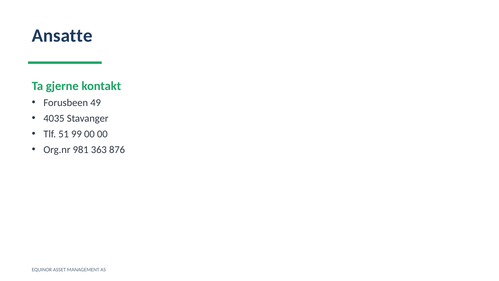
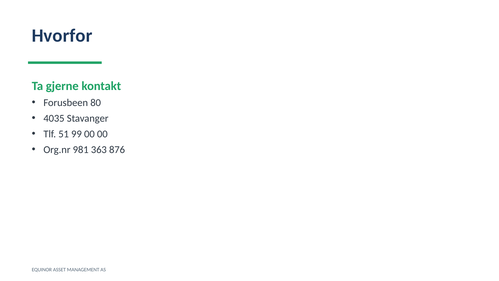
Ansatte: Ansatte -> Hvorfor (62, 36)
49: 49 -> 80 (96, 103)
